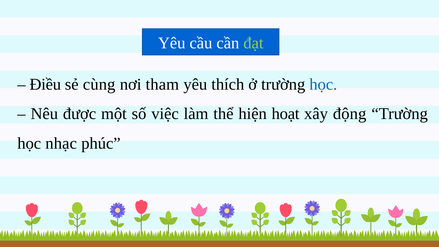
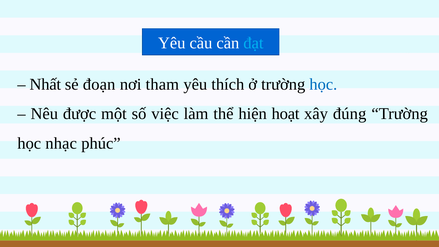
đạt colour: light green -> light blue (253, 43)
Điều: Điều -> Nhất (45, 84)
cùng: cùng -> đoạn (99, 84)
động: động -> đúng (350, 114)
